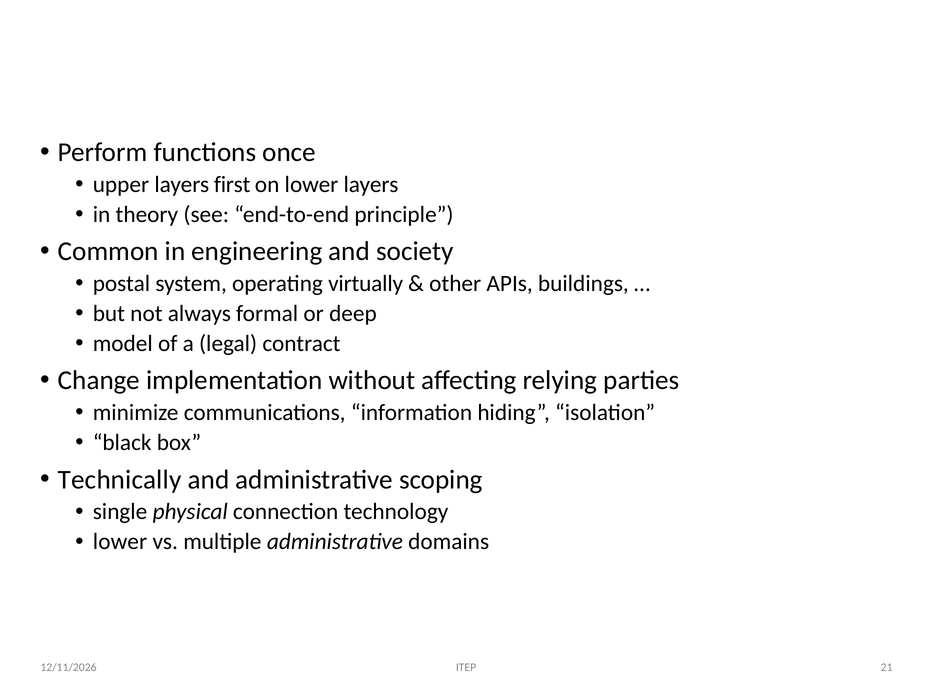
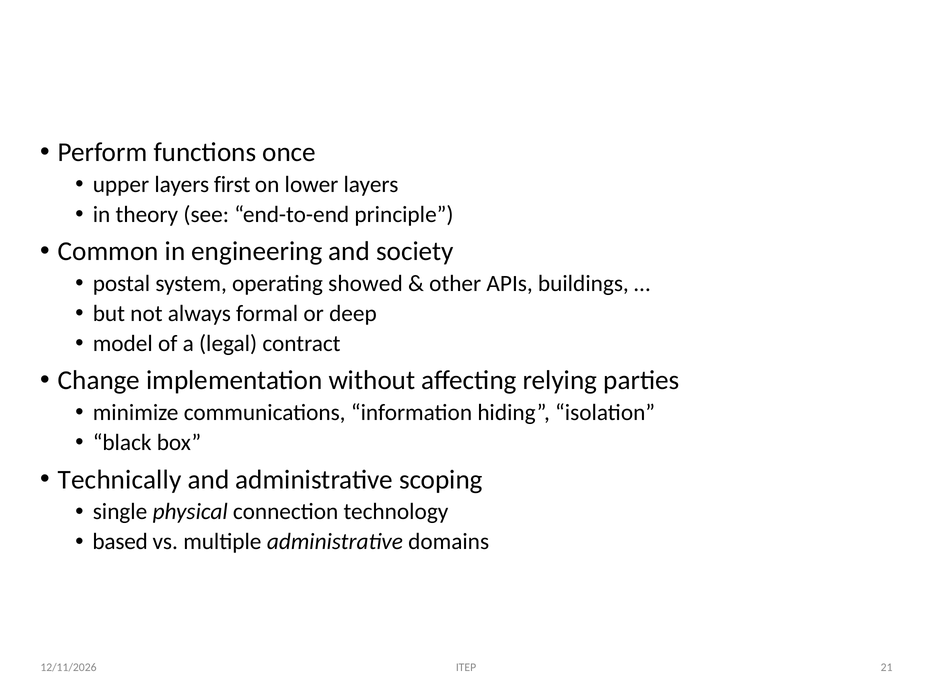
virtually: virtually -> showed (365, 283)
lower: lower -> based (120, 542)
